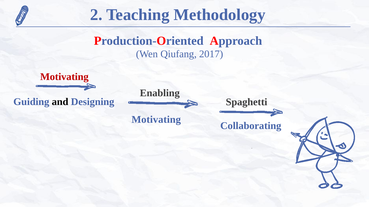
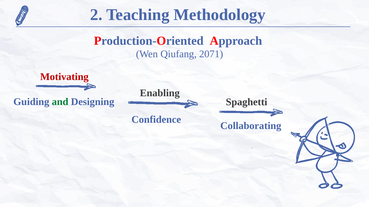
2017: 2017 -> 2071 (211, 54)
and colour: black -> green (60, 102)
Motivating: Motivating -> Confidence (156, 120)
